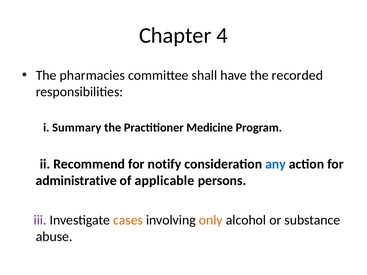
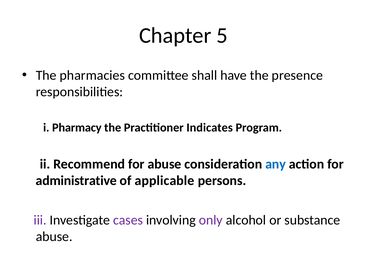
4: 4 -> 5 (222, 36)
recorded: recorded -> presence (297, 75)
Summary: Summary -> Pharmacy (77, 128)
Medicine: Medicine -> Indicates (210, 128)
for notify: notify -> abuse (165, 164)
cases colour: orange -> purple (128, 220)
only colour: orange -> purple (211, 220)
